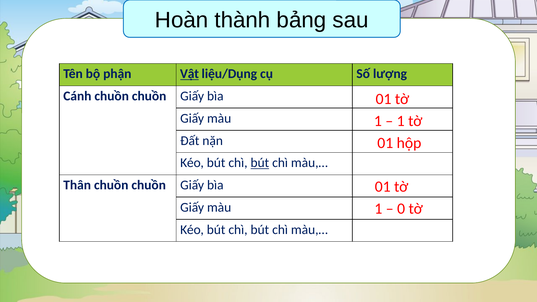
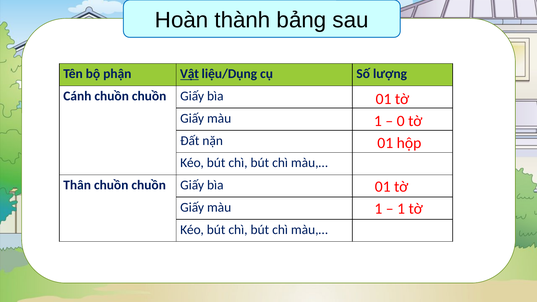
1: 1 -> 0 (401, 121)
bút underline: present -> none (260, 163)
0: 0 -> 1 (401, 209)
